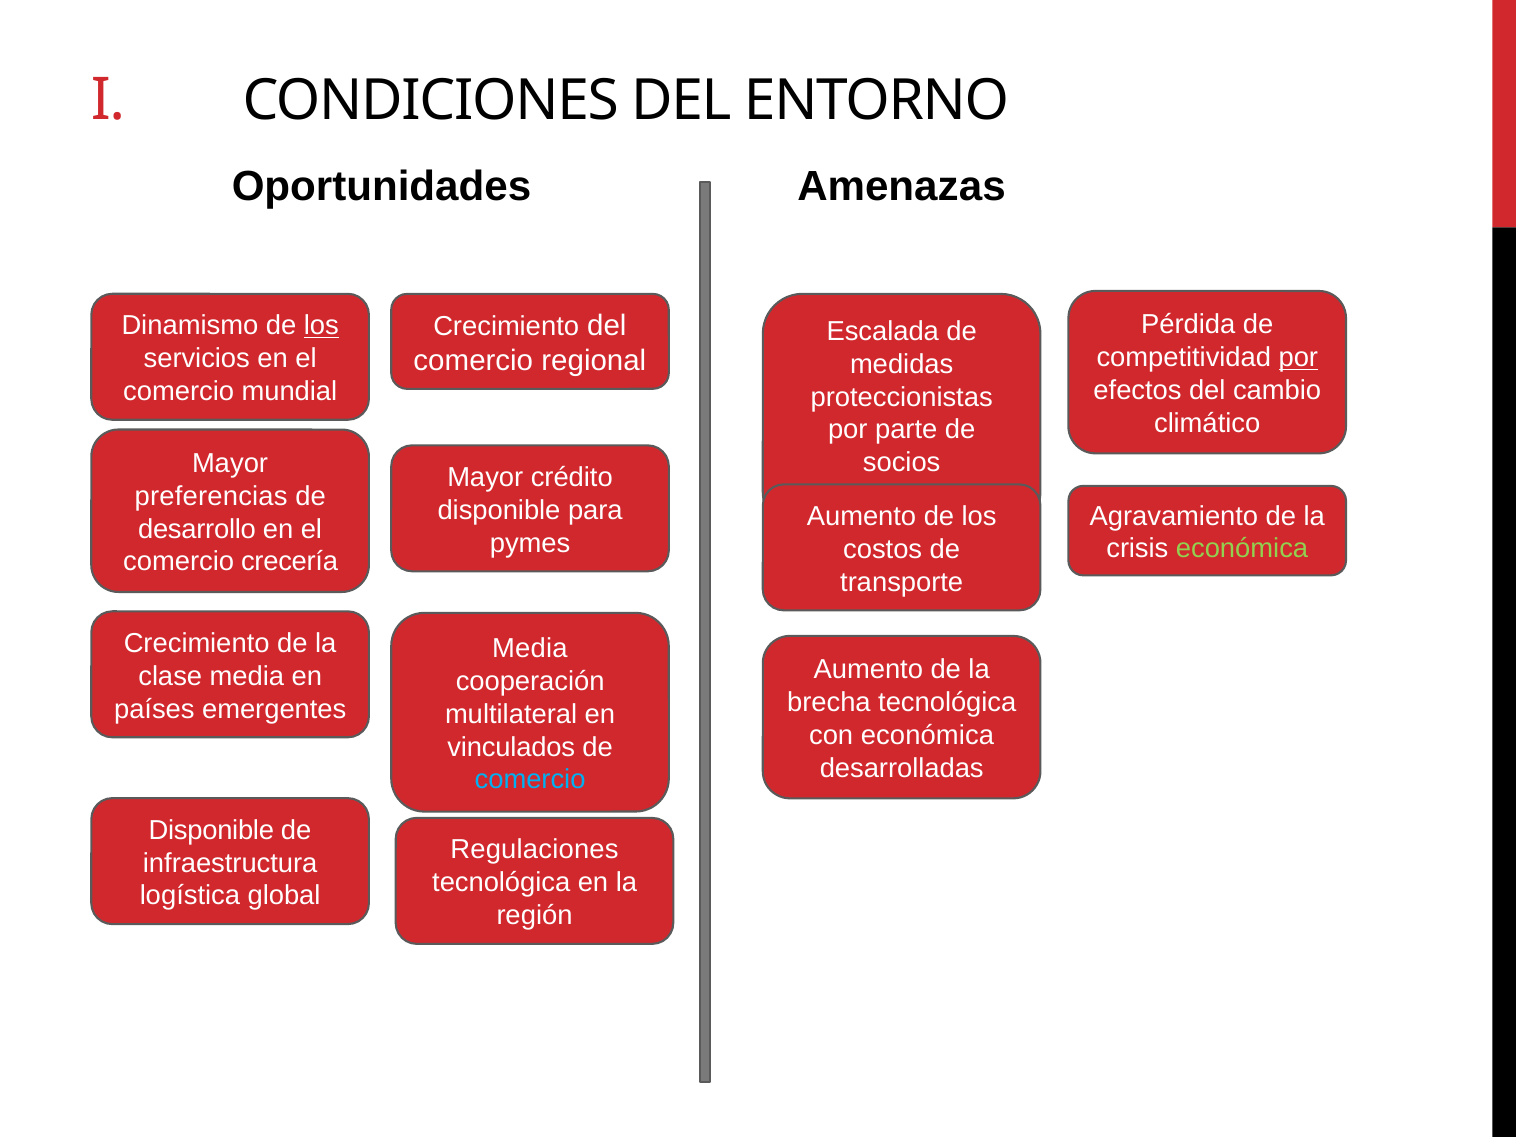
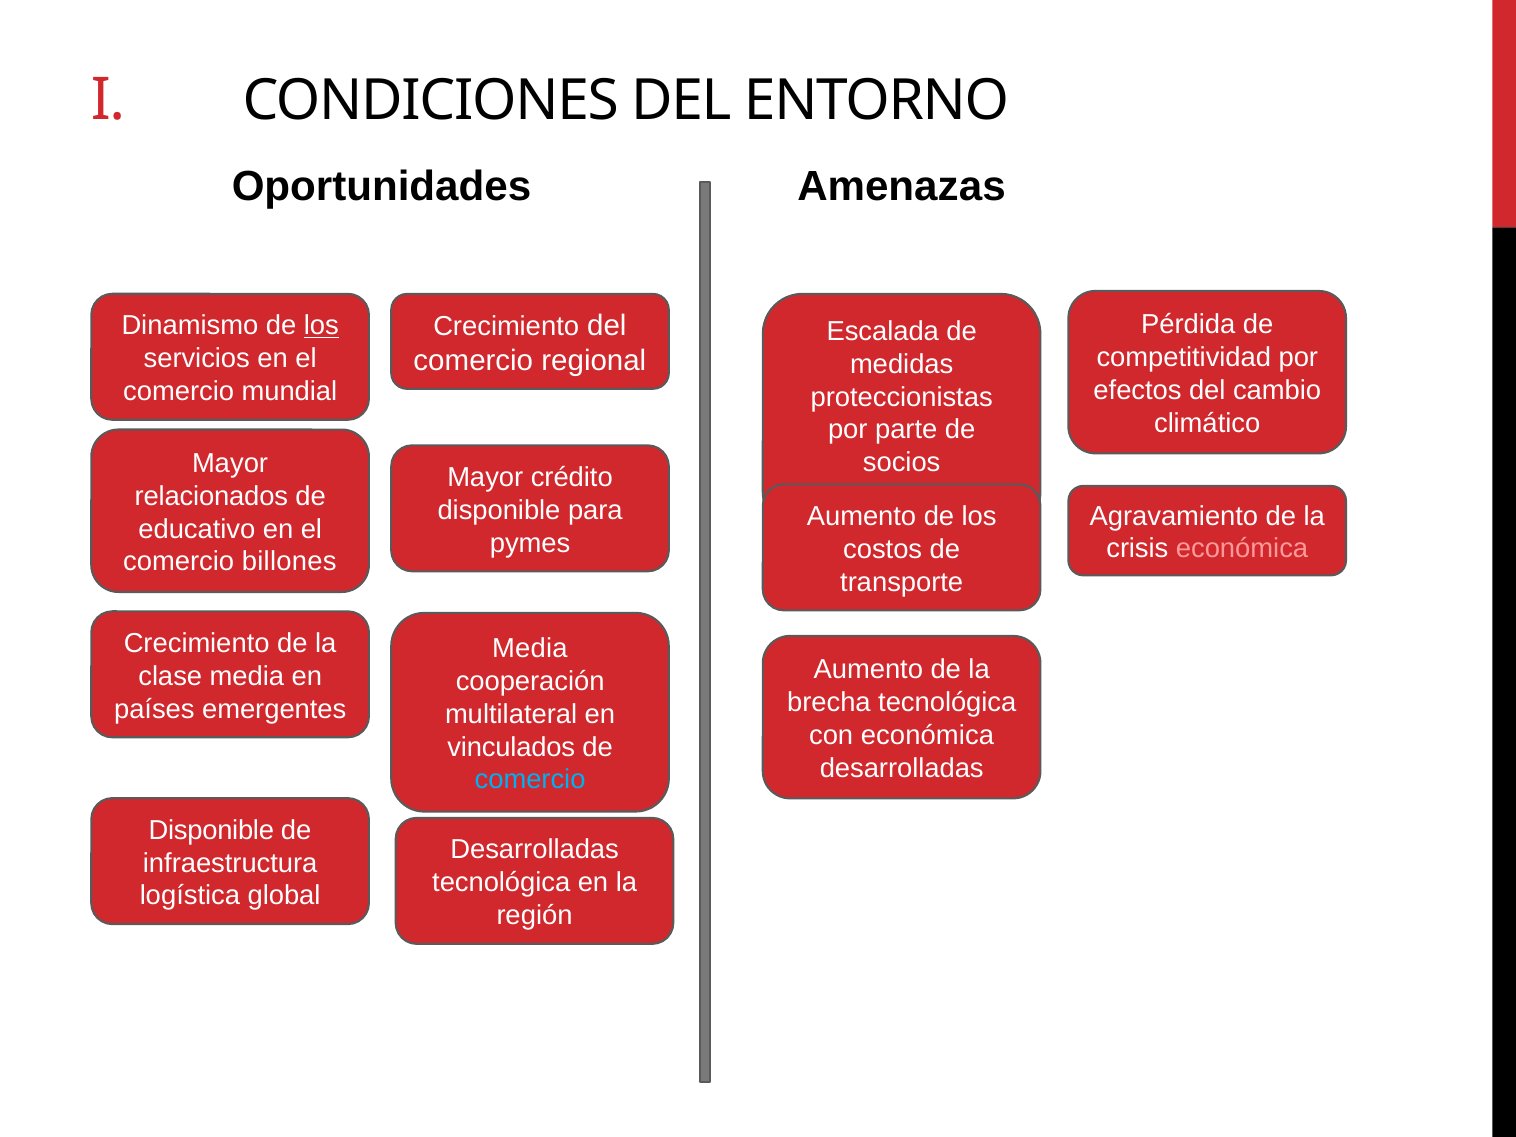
por underline: present -> none (1298, 358)
preferencias: preferencias -> relacionados (211, 496)
desarrollo: desarrollo -> educativo (197, 529)
económica colour: light green -> pink (1242, 549)
crecería: crecería -> billones (289, 562)
Regulaciones: Regulaciones -> Desarrolladas (535, 850)
